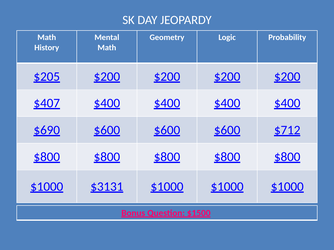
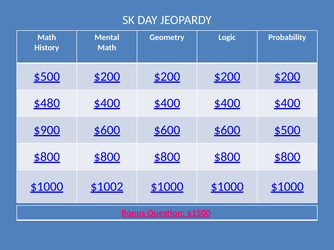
$205: $205 -> $500 (47, 77)
$407: $407 -> $480 (47, 103)
$690: $690 -> $900 (47, 130)
$600 $712: $712 -> $500 (287, 130)
$3131: $3131 -> $1002 (107, 187)
